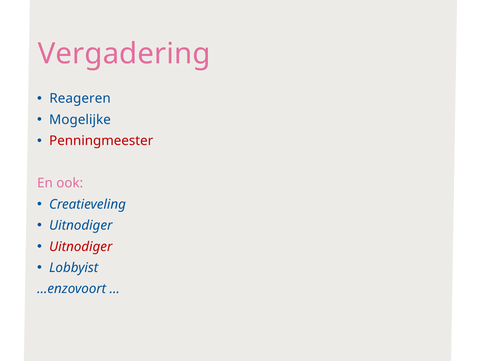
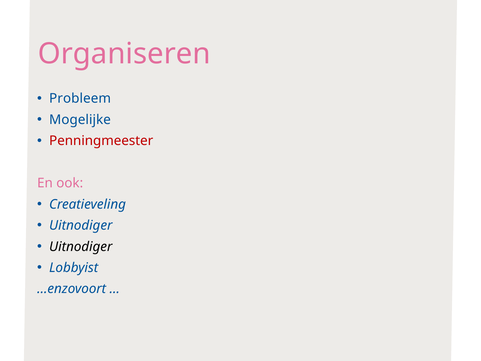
Vergadering: Vergadering -> Organiseren (124, 54)
Reageren: Reageren -> Probleem (80, 98)
Uitnodiger colour: red -> black (81, 246)
